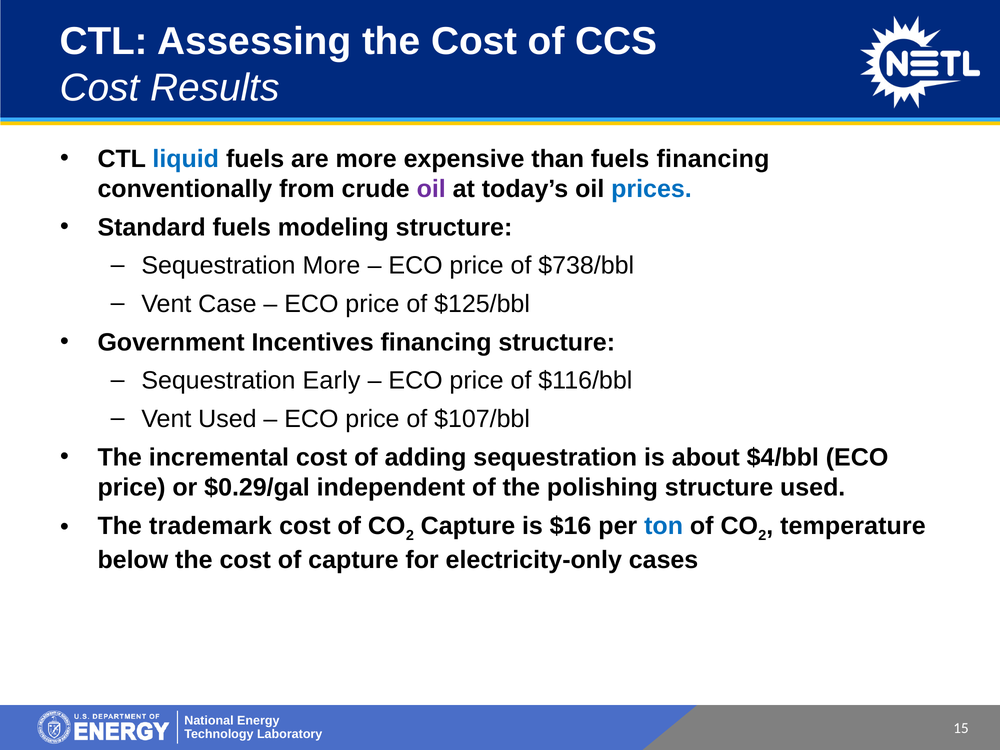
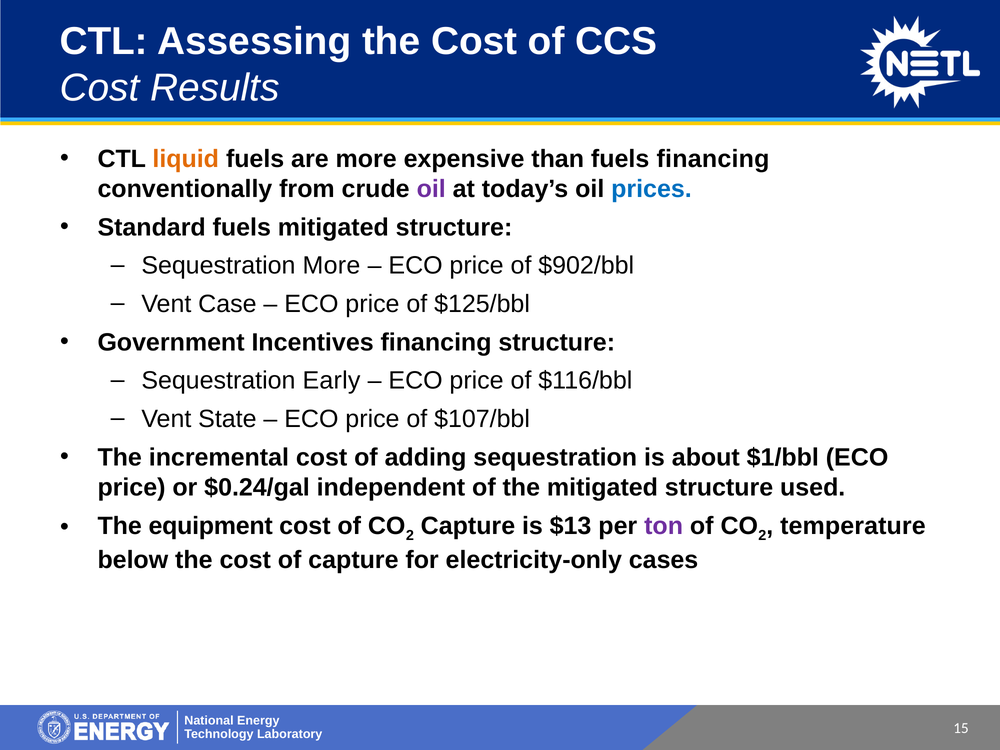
liquid colour: blue -> orange (186, 159)
fuels modeling: modeling -> mitigated (333, 227)
$738/bbl: $738/bbl -> $902/bbl (586, 266)
Vent Used: Used -> State (227, 419)
$4/bbl: $4/bbl -> $1/bbl (783, 457)
$0.29/gal: $0.29/gal -> $0.24/gal (257, 487)
the polishing: polishing -> mitigated (602, 487)
trademark: trademark -> equipment (211, 526)
$16: $16 -> $13 (571, 526)
ton colour: blue -> purple (664, 526)
